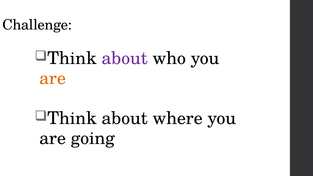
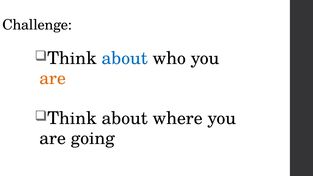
about colour: purple -> blue (125, 58)
